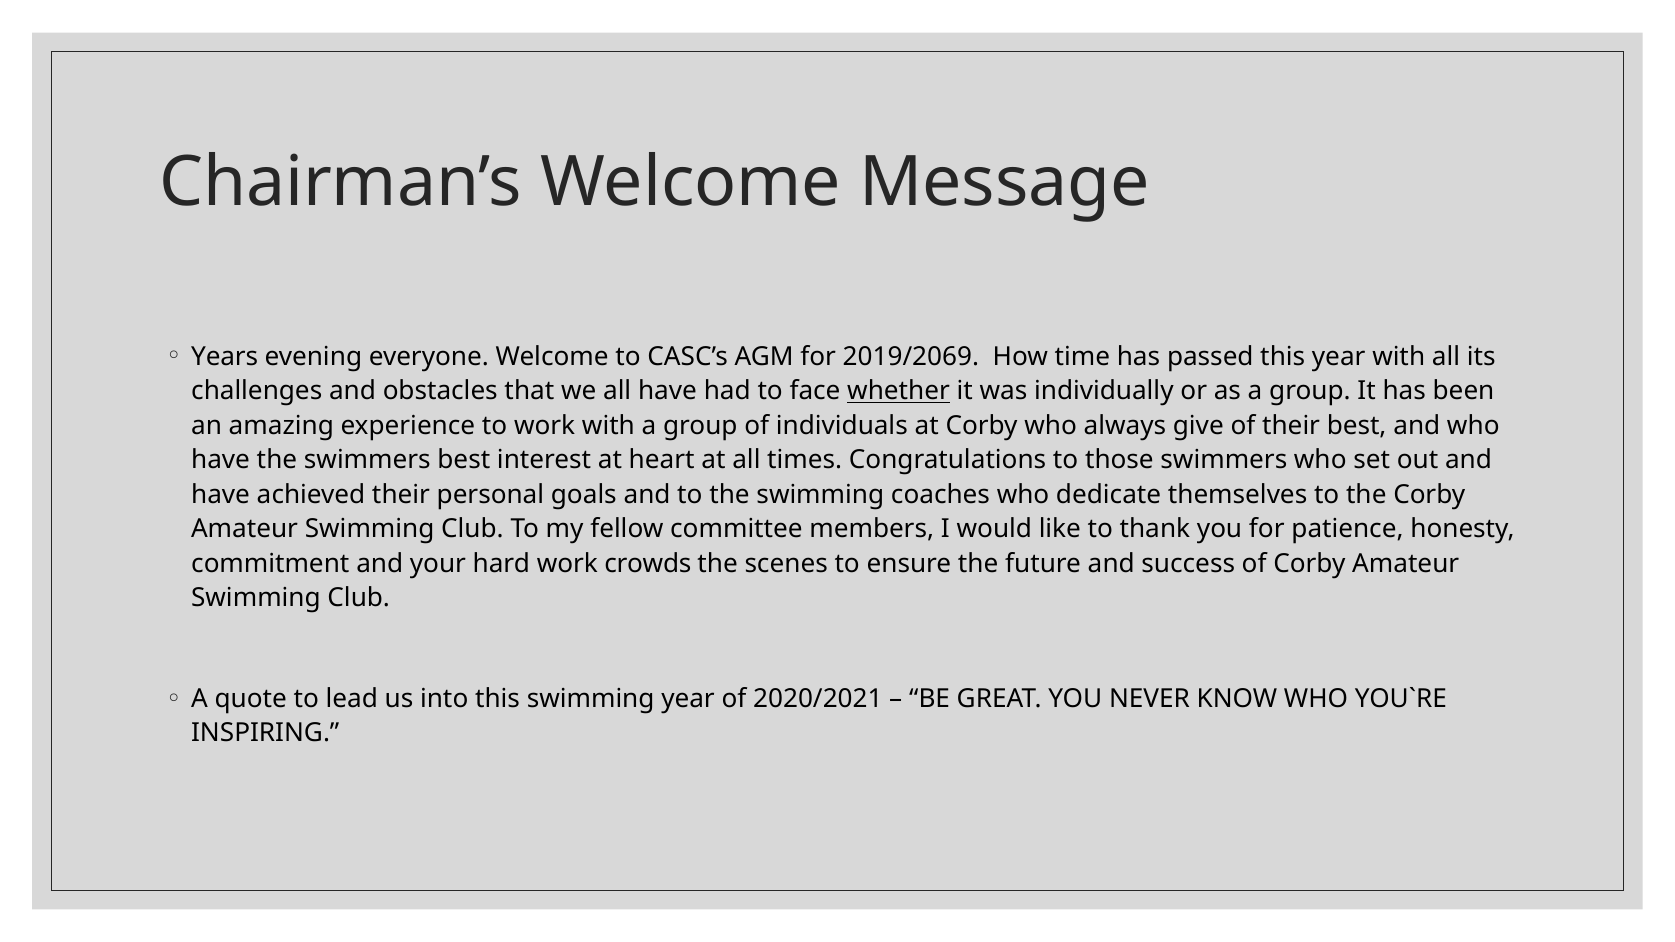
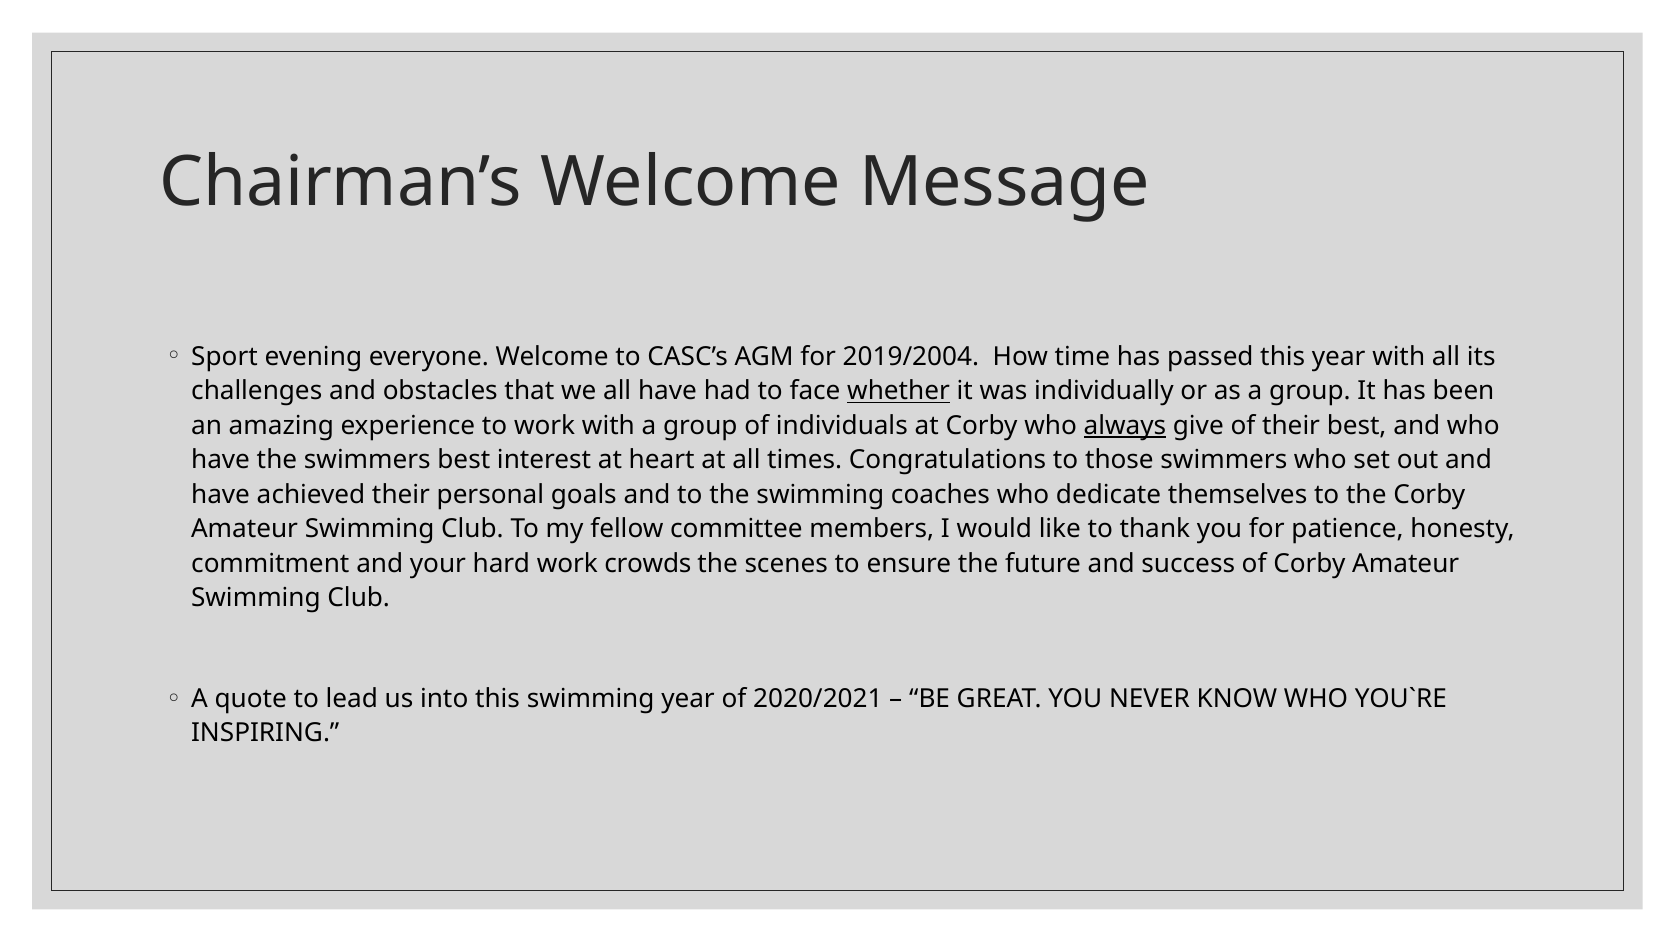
Years: Years -> Sport (225, 357)
2019/2069: 2019/2069 -> 2019/2004 (911, 357)
always underline: none -> present (1125, 426)
